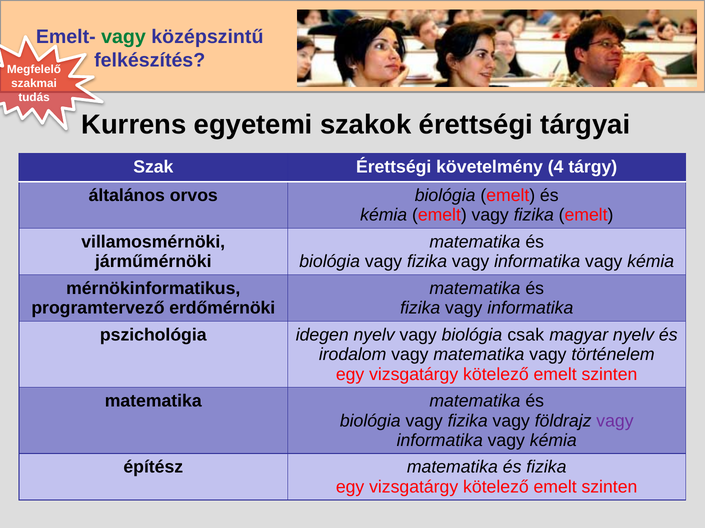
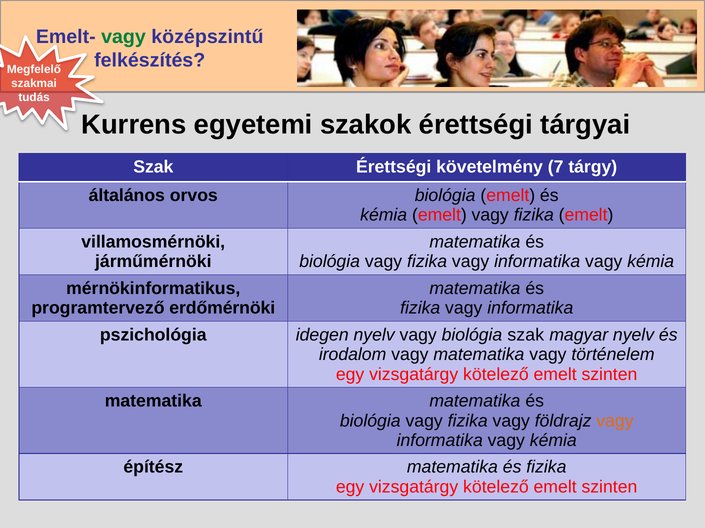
4: 4 -> 7 (556, 167)
biológia csak: csak -> szak (526, 335)
vagy colour: purple -> orange (615, 421)
